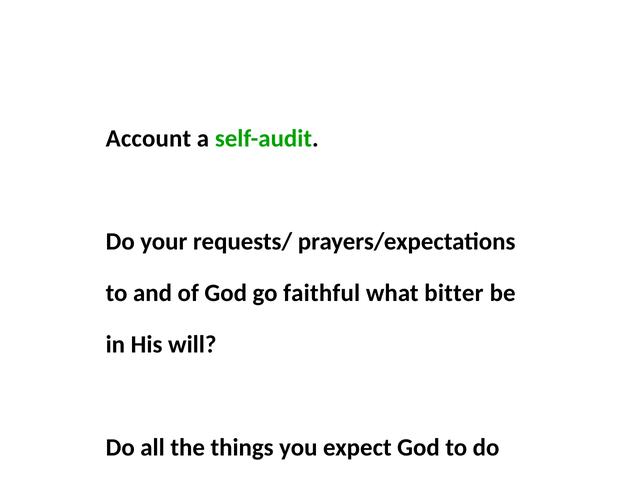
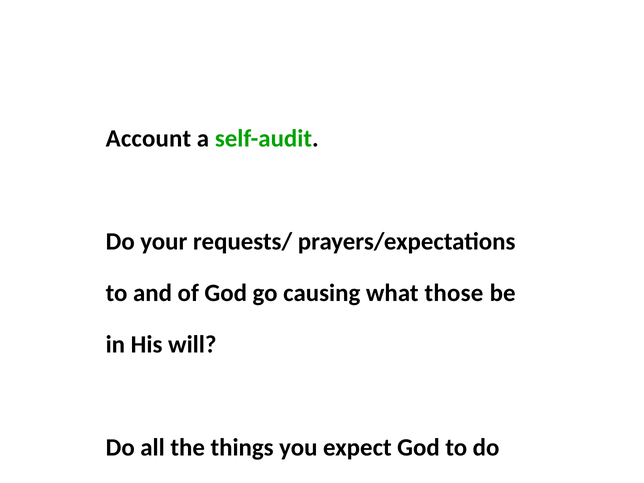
faithful: faithful -> causing (322, 293)
bitter: bitter -> those (454, 293)
